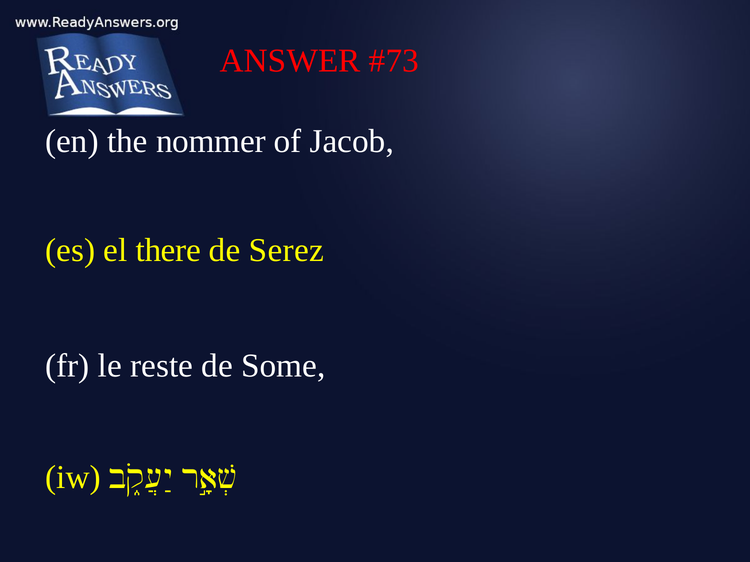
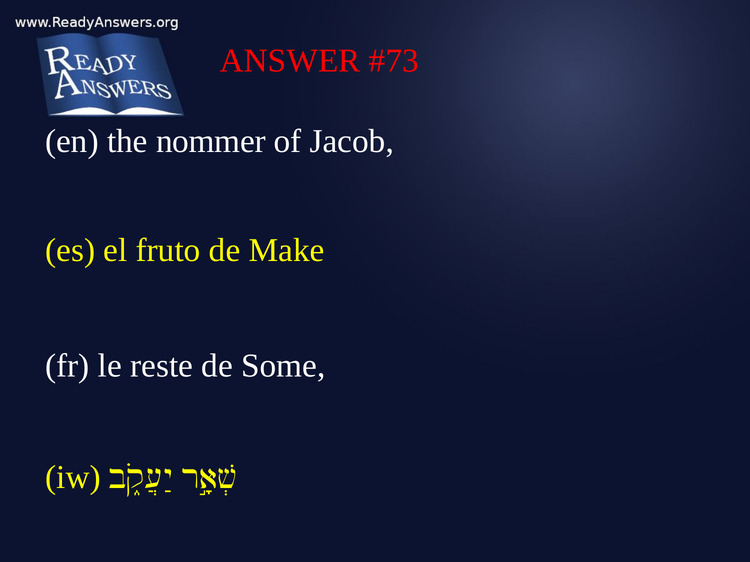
there: there -> fruto (168, 250)
Serez: Serez -> Make (287, 250)
